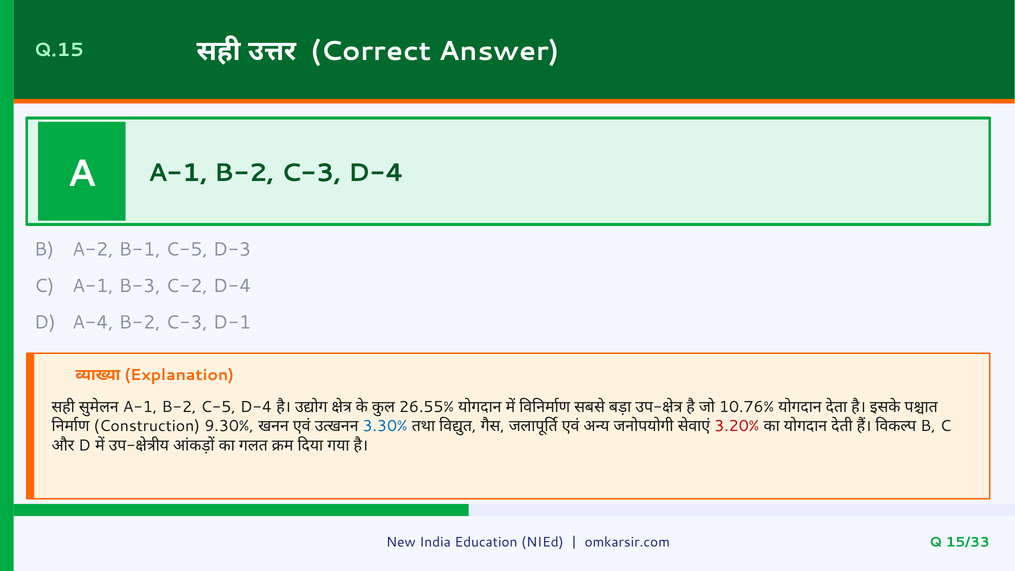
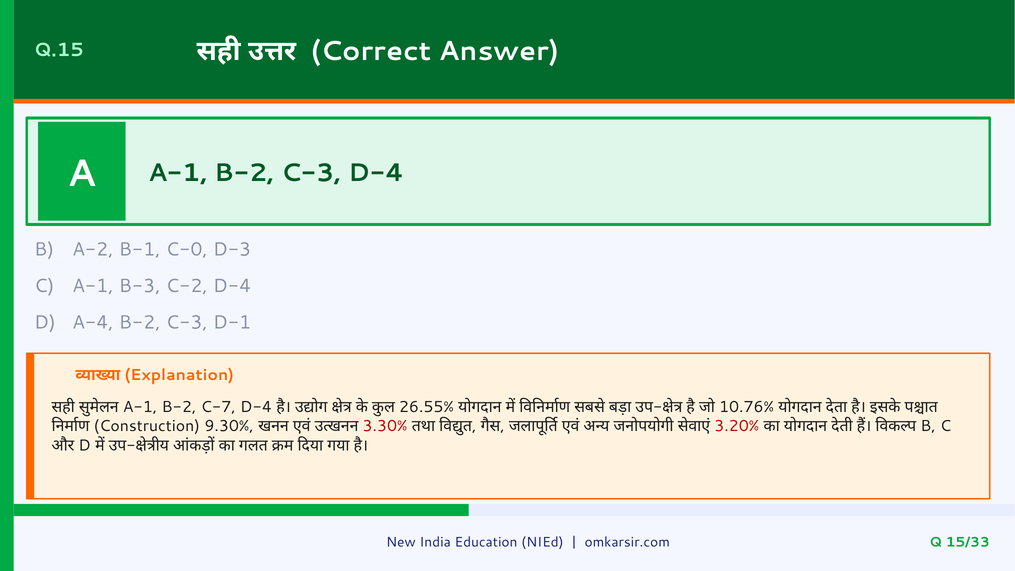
B-1 C-5: C-5 -> C-0 (187, 249)
B-2 C-5: C-5 -> C-7 (218, 407)
3.30% colour: blue -> red (385, 426)
